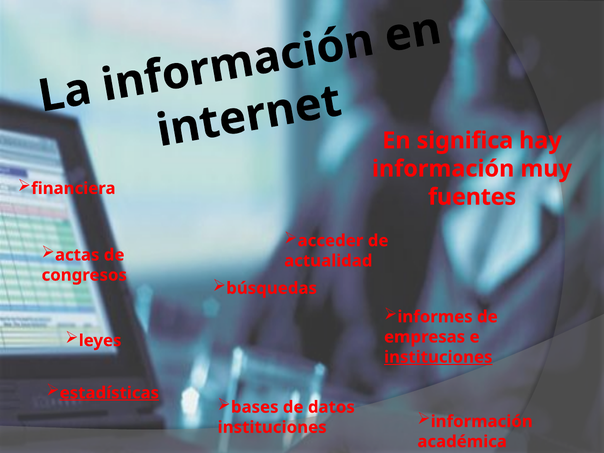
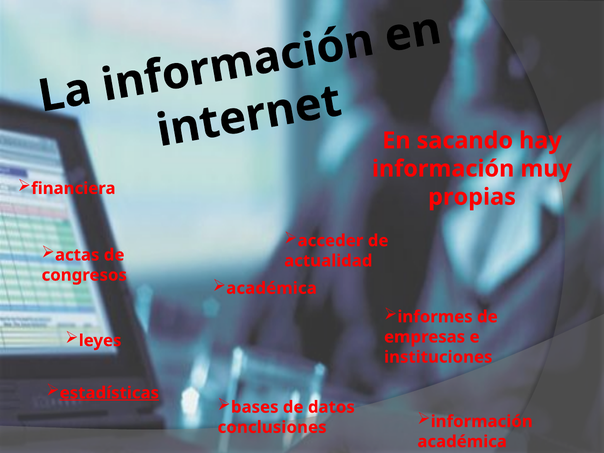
significa: significa -> sacando (465, 141)
fuentes: fuentes -> propias (472, 197)
búsquedas: búsquedas -> académica (272, 288)
instituciones underline: present -> none (438, 357)
instituciones: instituciones -> conclusiones (272, 427)
